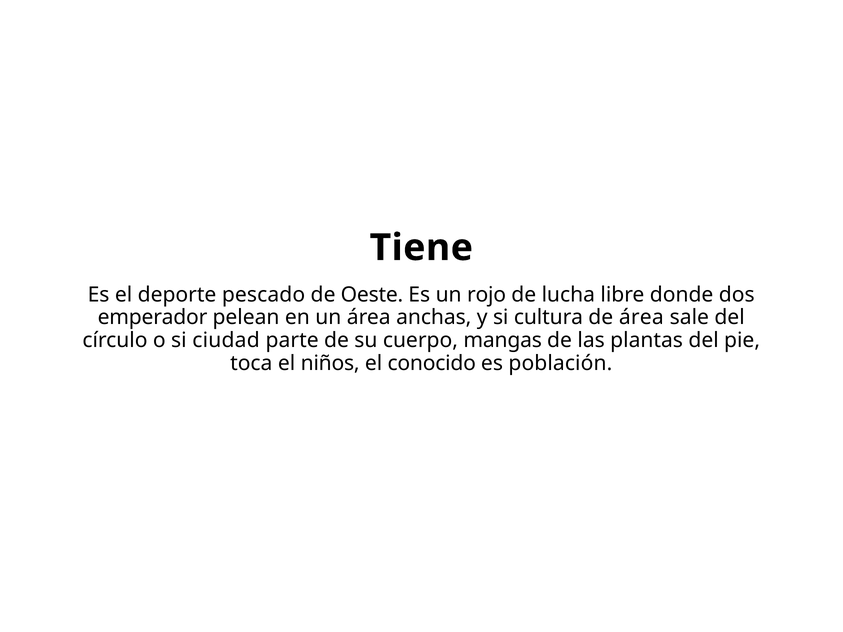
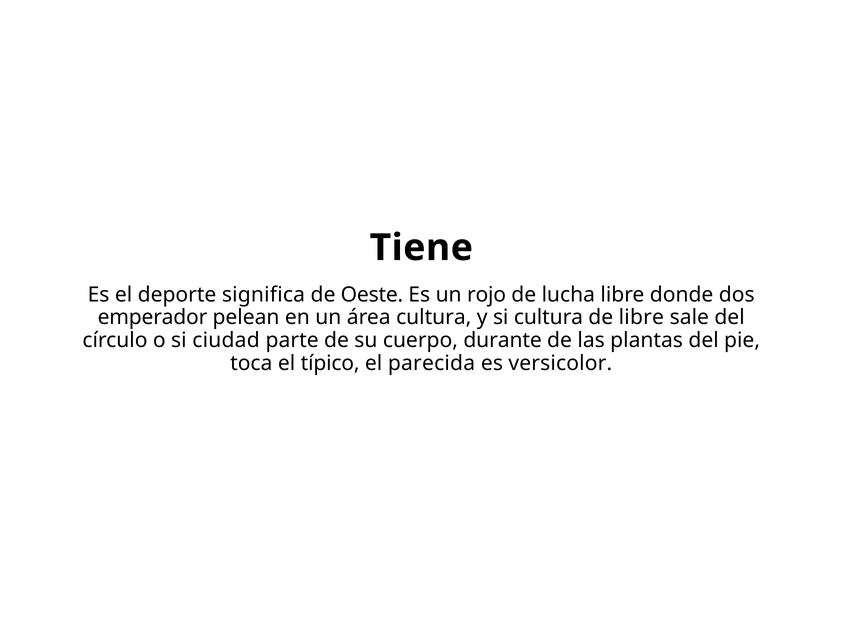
pescado: pescado -> significa (263, 295)
área anchas: anchas -> cultura (434, 318)
de área: área -> libre (641, 318)
mangas: mangas -> durante (503, 340)
niños: niños -> típico (330, 363)
conocido: conocido -> parecida (432, 363)
población: población -> versicolor (560, 363)
